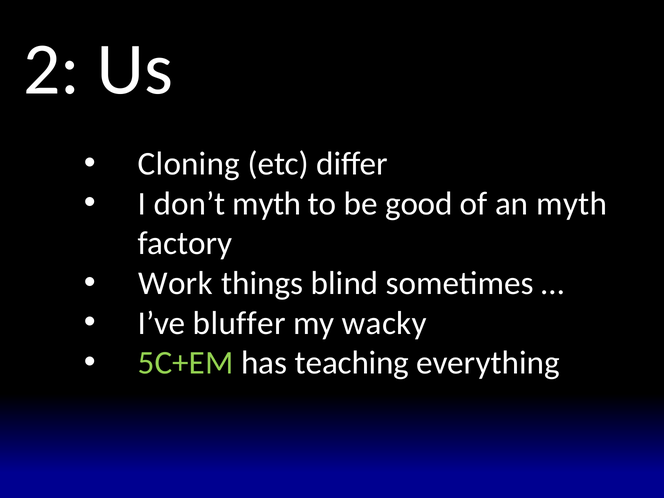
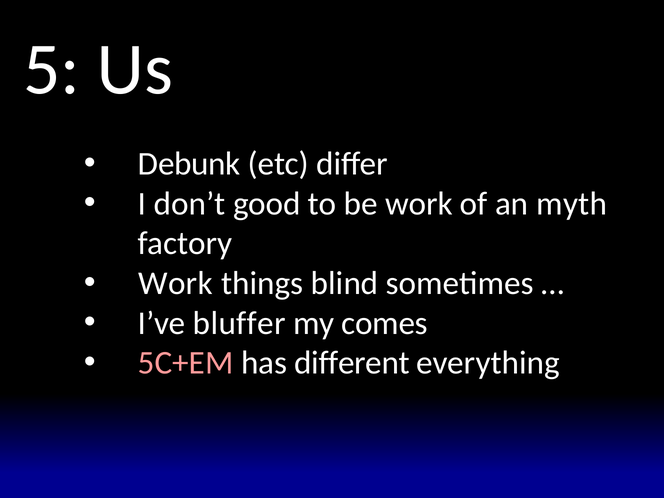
2: 2 -> 5 (52, 69)
Cloning: Cloning -> Debunk (189, 164)
don’t myth: myth -> good (267, 204)
be good: good -> work (419, 204)
wacky: wacky -> comes (385, 323)
5C+EM colour: light green -> pink (186, 363)
teaching: teaching -> different (352, 363)
